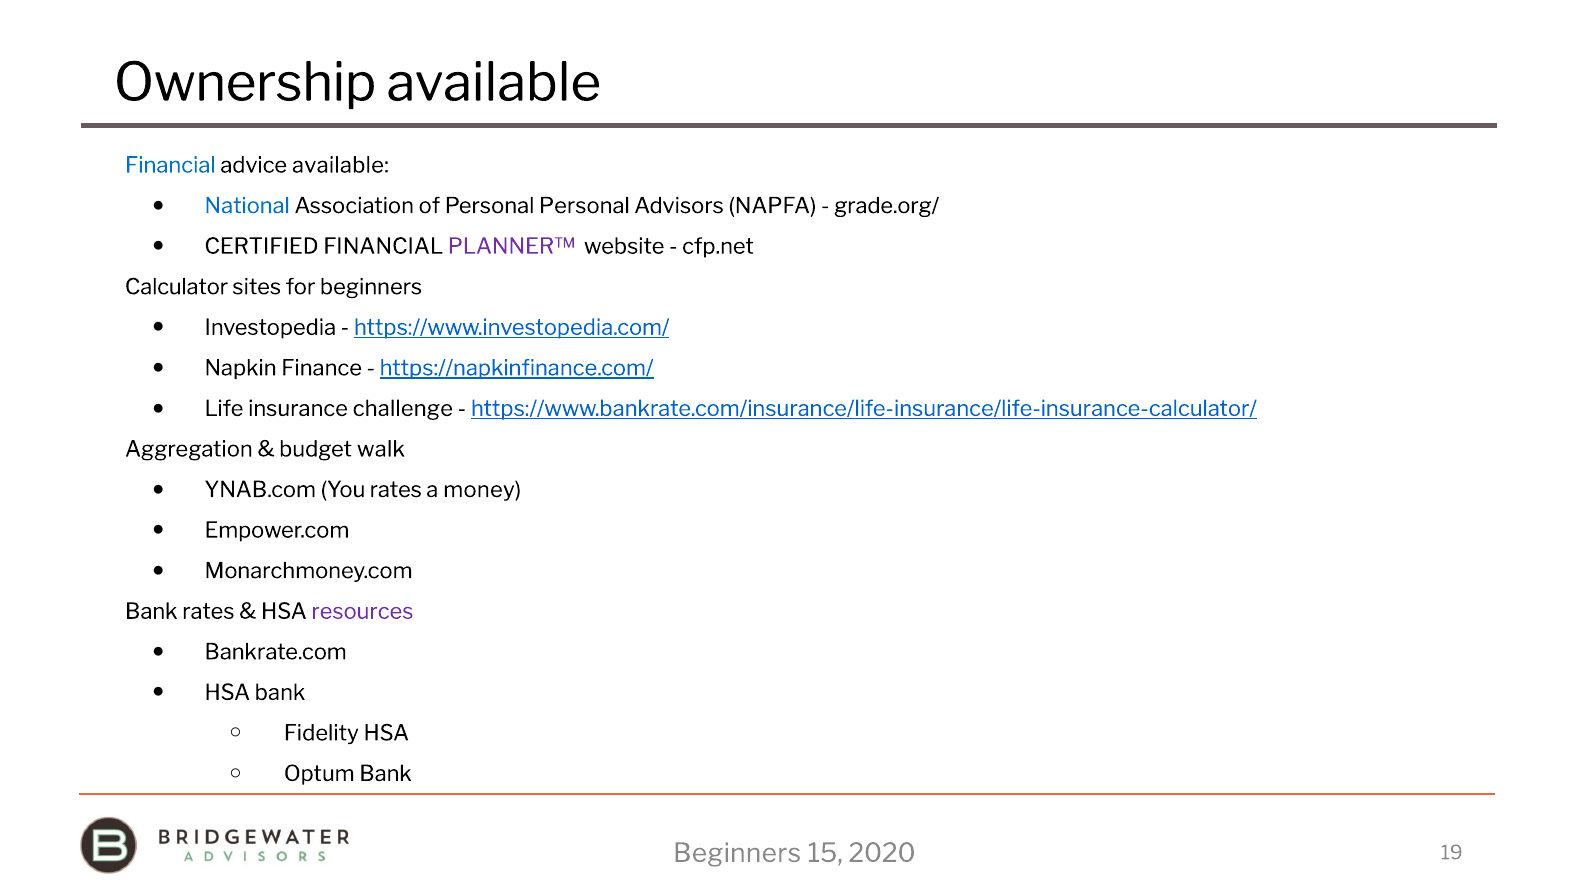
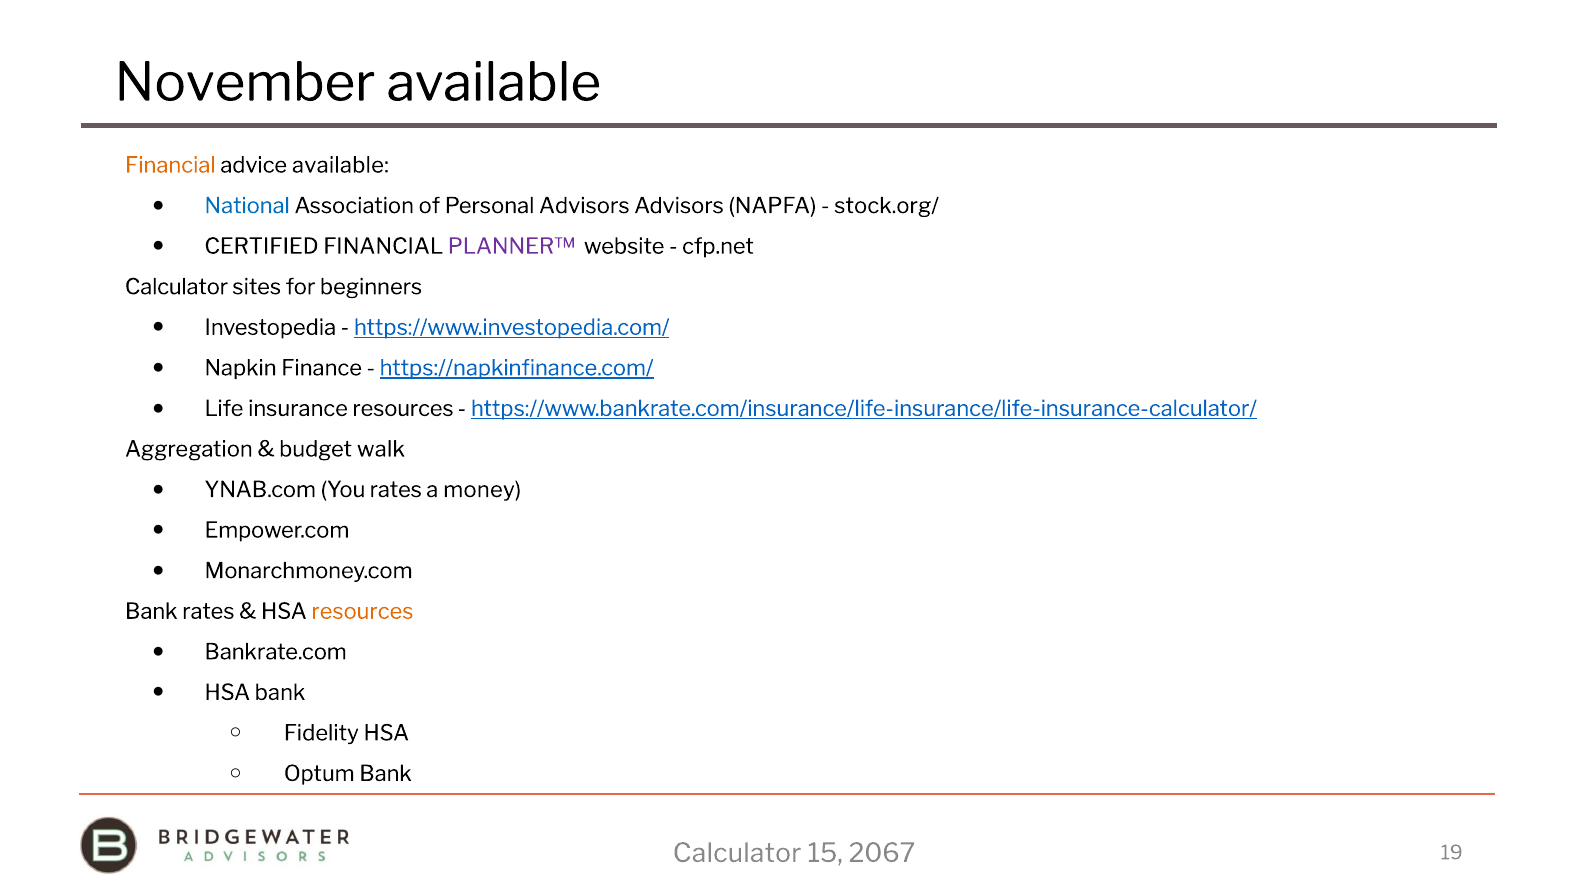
Ownership: Ownership -> November (245, 83)
Financial colour: blue -> orange (170, 165)
Personal Personal: Personal -> Advisors (584, 206)
grade.org/: grade.org/ -> stock.org/ (887, 206)
insurance challenge: challenge -> resources (403, 409)
resources colour: purple -> orange (362, 612)
Beginners: Beginners -> Calculator (737, 853)
2020: 2020 -> 2067 (882, 853)
